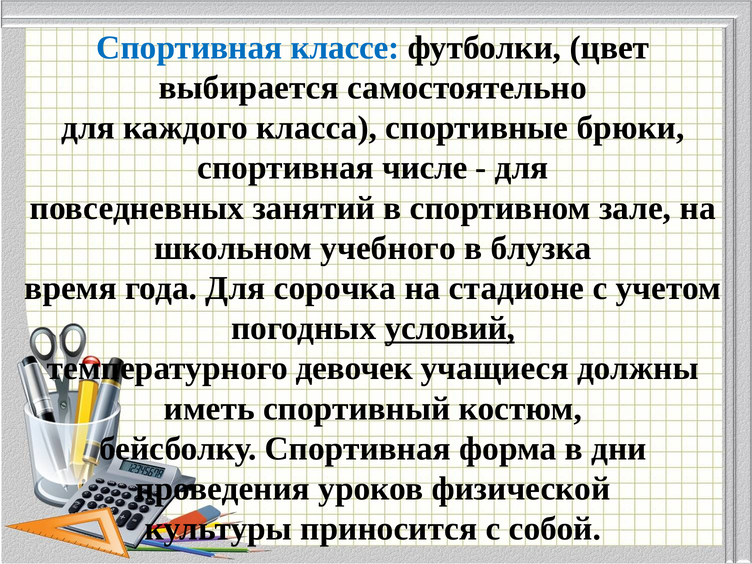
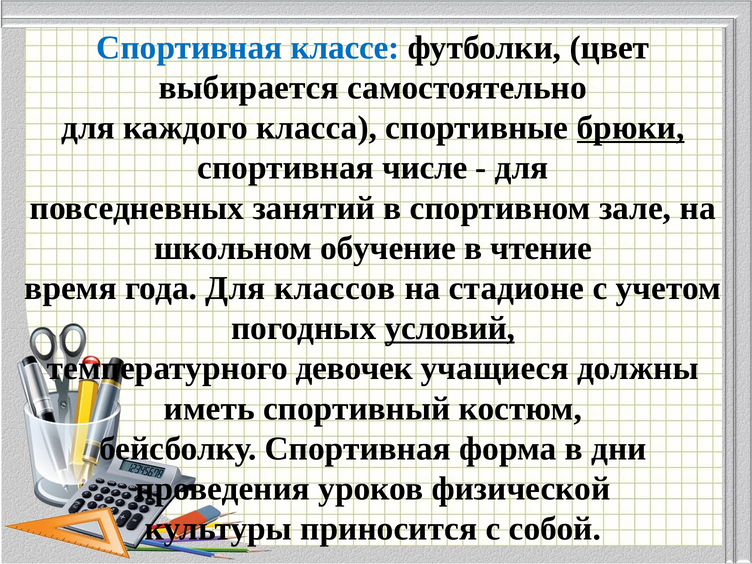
брюки underline: none -> present (631, 128)
учебного: учебного -> обучение (388, 248)
блузка: блузка -> чтение (541, 248)
сорочка: сорочка -> классов (335, 288)
